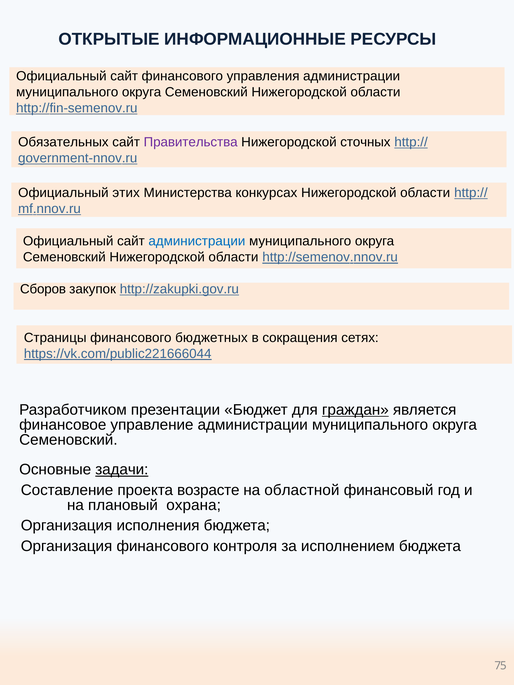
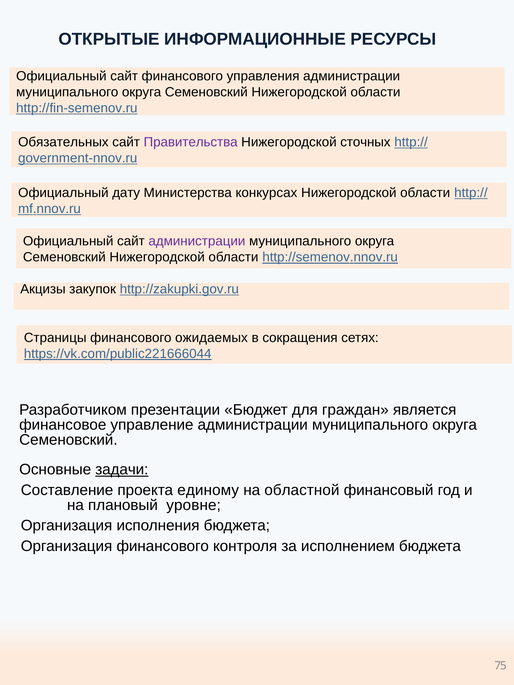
этих: этих -> дату (126, 193)
администрации colour: blue -> purple (197, 241)
Сборов: Сборов -> Акцизы (43, 289)
бюджетных: бюджетных -> ожидаемых (211, 338)
граждан underline: present -> none (355, 410)
возрасте: возрасте -> единому (208, 490)
охрана: охрана -> уровне (194, 505)
